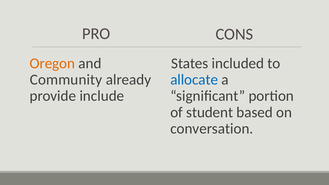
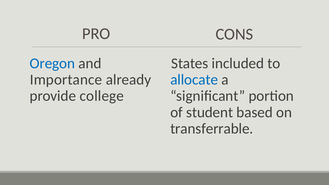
Oregon colour: orange -> blue (52, 63)
Community: Community -> Importance (66, 80)
include: include -> college (102, 96)
conversation: conversation -> transferrable (212, 129)
